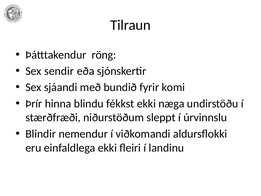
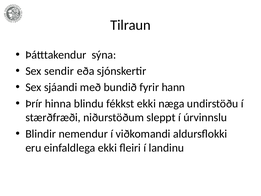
röng: röng -> sýna (104, 55)
komi: komi -> hann (173, 87)
